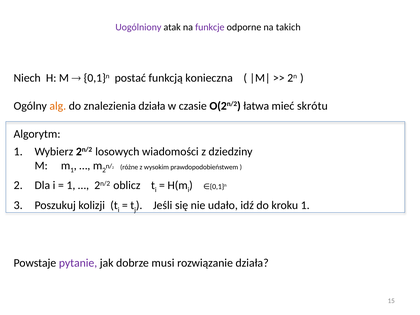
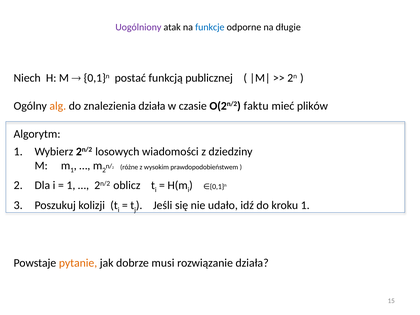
funkcje colour: purple -> blue (210, 27)
takich: takich -> długie (288, 27)
konieczna: konieczna -> publicznej (209, 78)
łatwa: łatwa -> faktu (256, 106)
skrótu: skrótu -> plików (312, 106)
pytanie colour: purple -> orange (78, 263)
